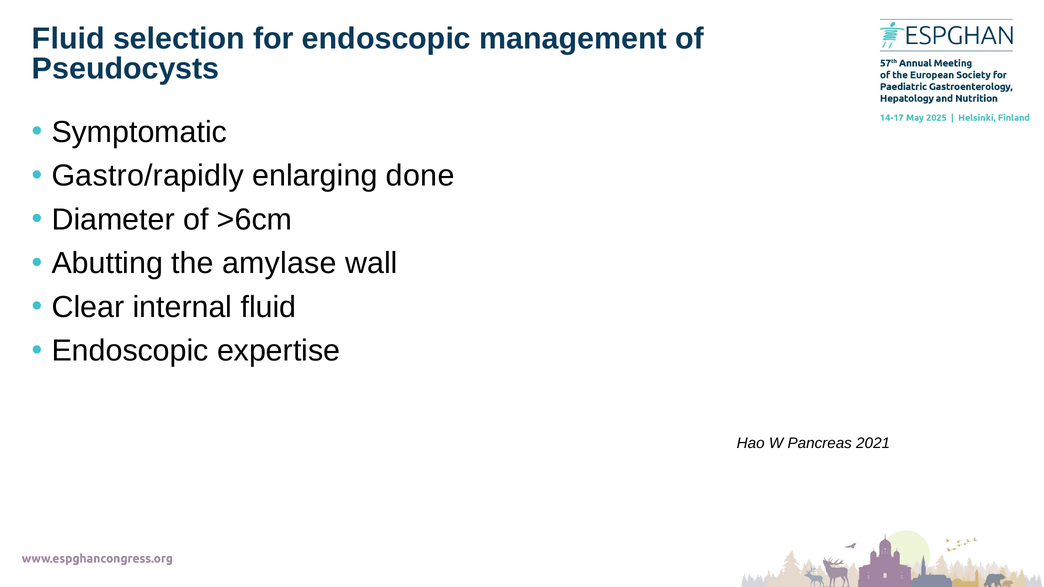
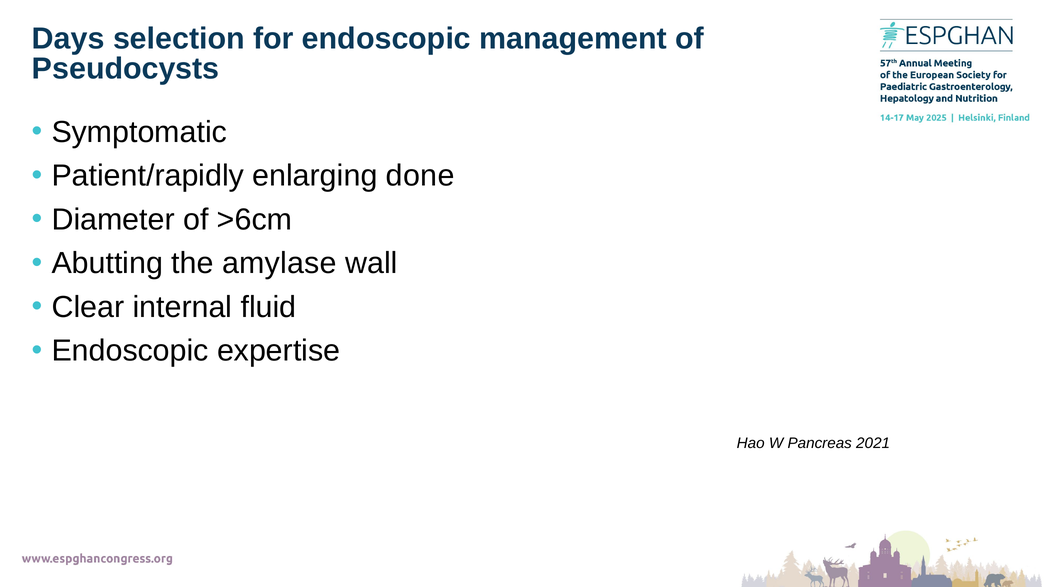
Fluid: Fluid -> Days (68, 39)
Gastro/rapidly: Gastro/rapidly -> Patient/rapidly (148, 176)
